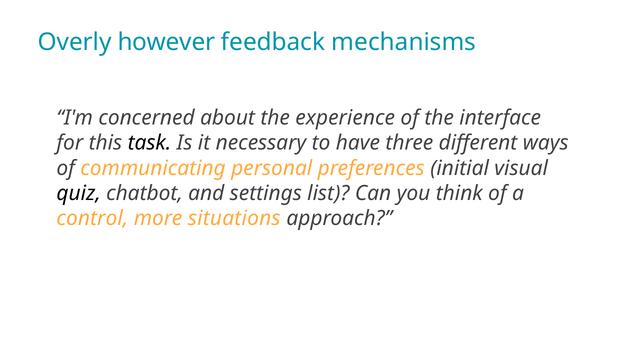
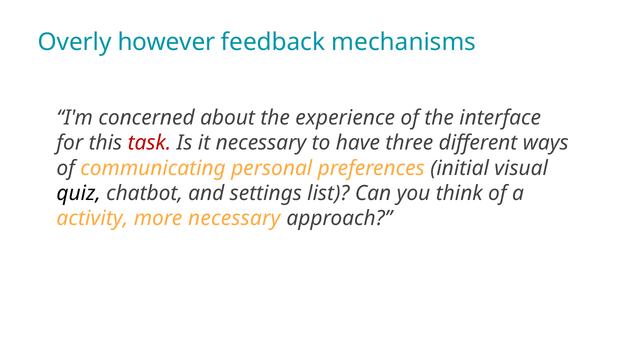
task colour: black -> red (149, 143)
control: control -> activity (92, 218)
more situations: situations -> necessary (234, 218)
